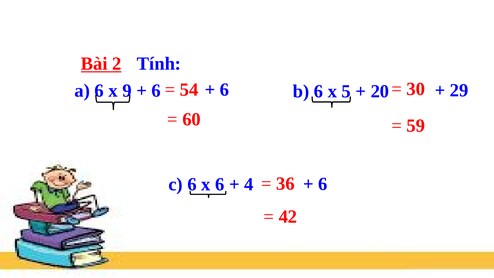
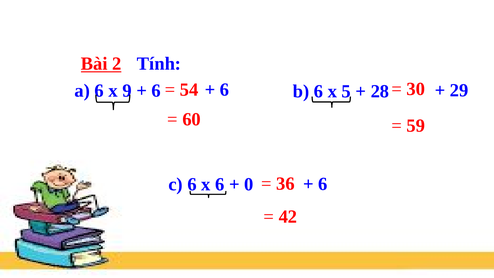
20: 20 -> 28 (380, 91)
4: 4 -> 0 (249, 184)
